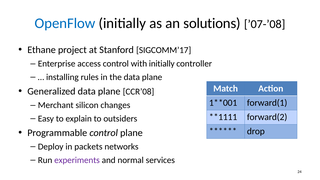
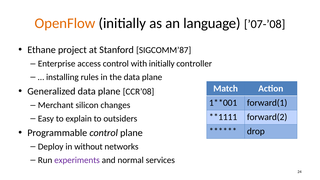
OpenFlow colour: blue -> orange (65, 23)
solutions: solutions -> language (212, 23)
SIGCOMM’17: SIGCOMM’17 -> SIGCOMM’87 (164, 50)
packets: packets -> without (88, 147)
